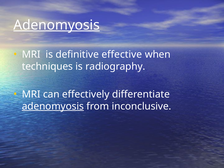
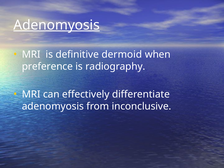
effective: effective -> dermoid (122, 54)
techniques: techniques -> preference (47, 66)
adenomyosis underline: present -> none (53, 106)
